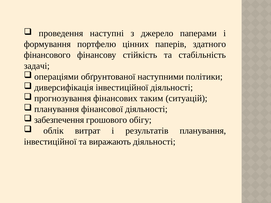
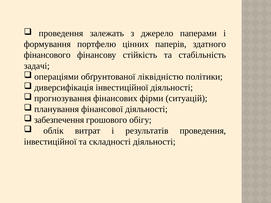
наступні: наступні -> залежать (107, 33)
наступними: наступними -> ліквідністю (161, 77)
таким: таким -> фірми (152, 98)
результатів планування: планування -> проведення (203, 131)
виражають: виражають -> складності (110, 142)
